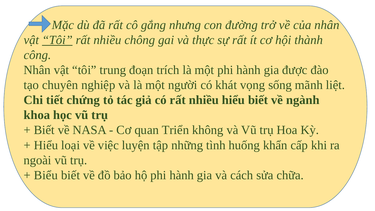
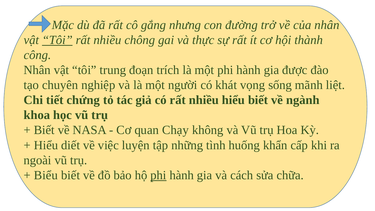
Triển: Triển -> Chạy (175, 130)
loại: loại -> diết (71, 145)
phi underline: none -> present (158, 175)
